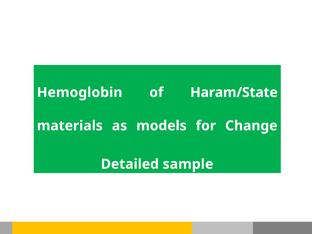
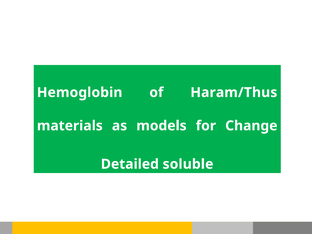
Haram/State: Haram/State -> Haram/Thus (234, 92)
sample: sample -> soluble (188, 164)
